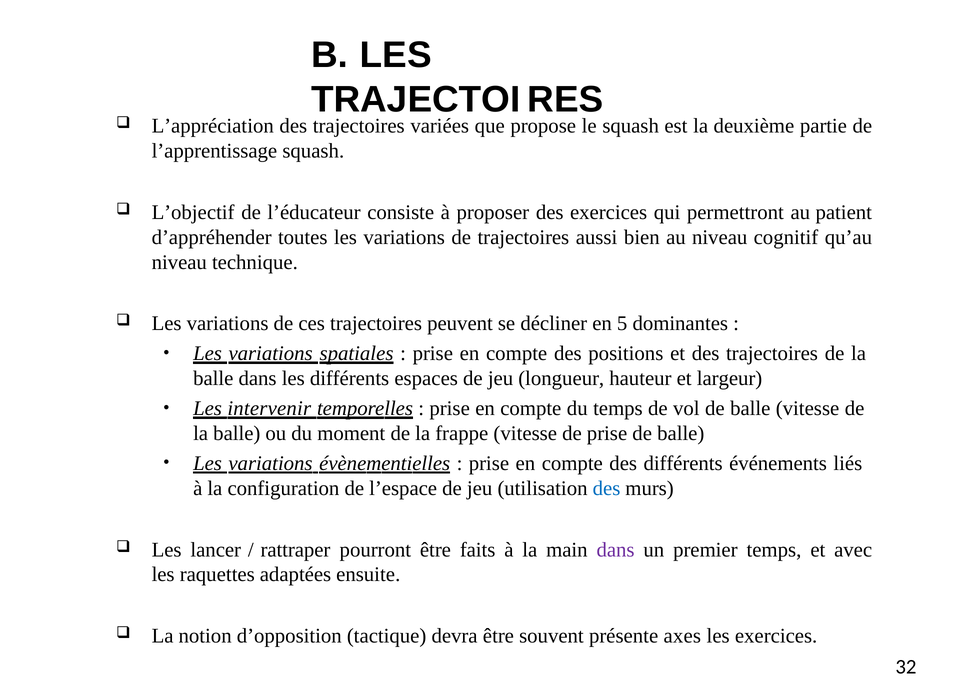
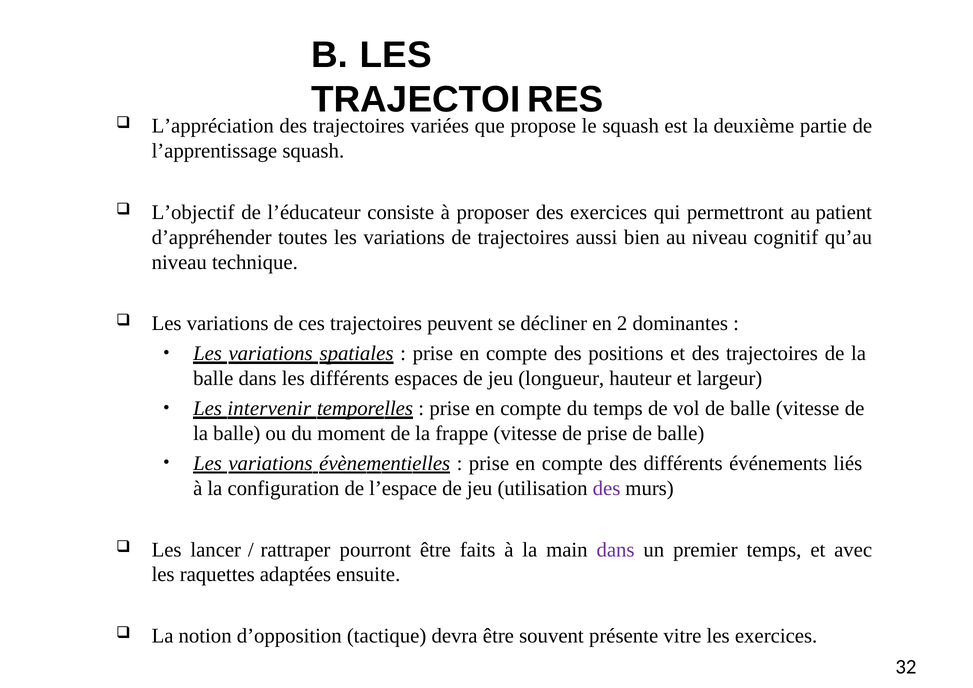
5: 5 -> 2 (622, 324)
des colour: blue -> purple (607, 488)
axes: axes -> vitre (682, 636)
